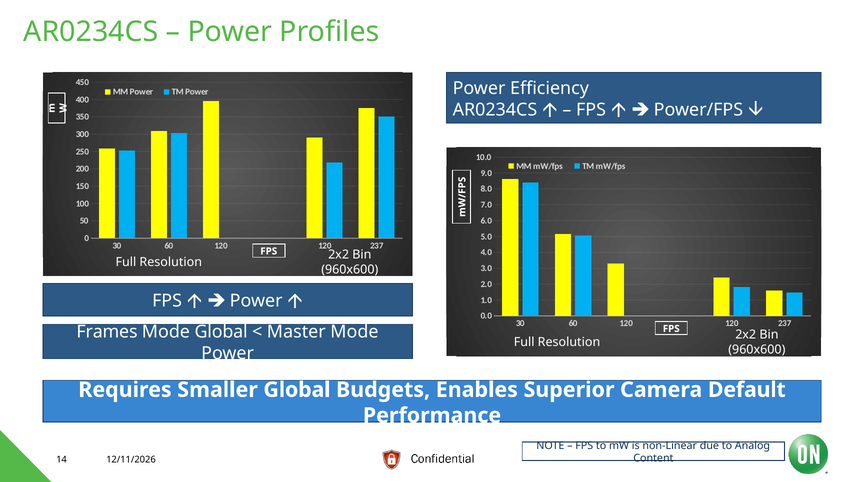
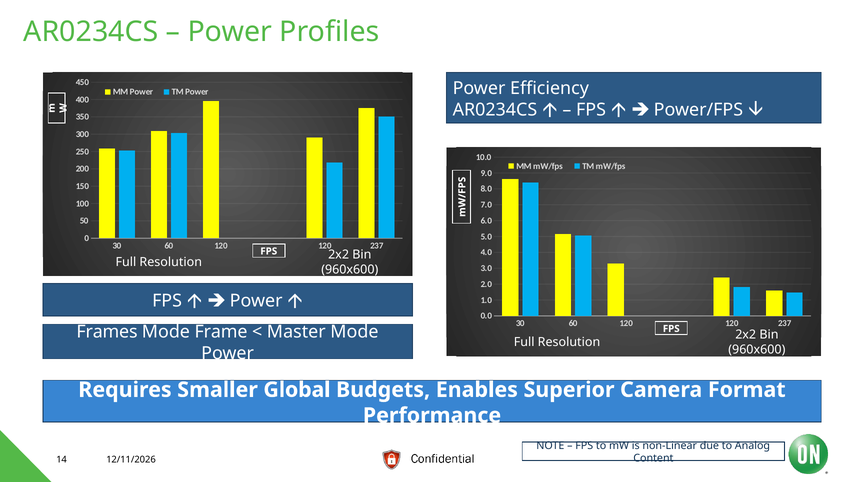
Mode Global: Global -> Frame (221, 332)
Default: Default -> Format (747, 390)
